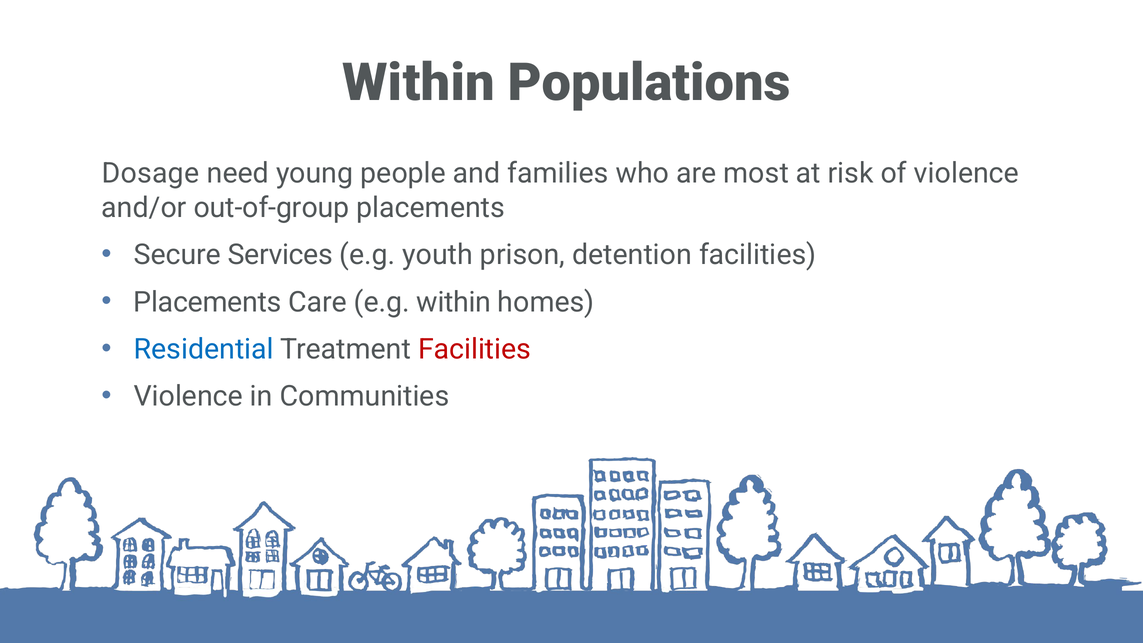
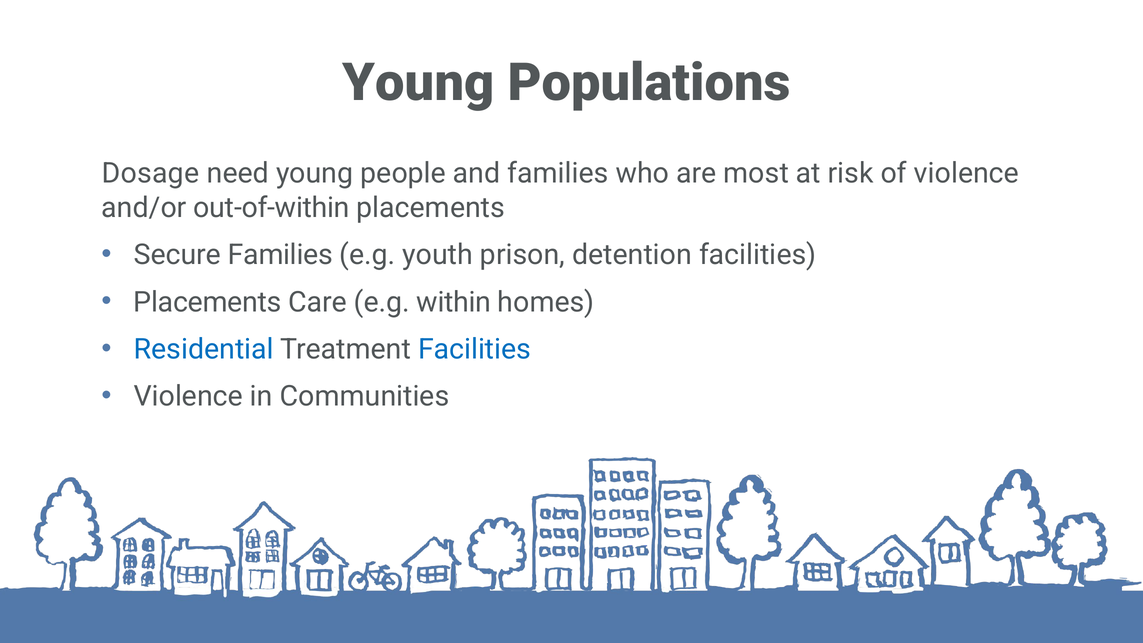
Within: Within -> Young (418, 83)
out-of-group: out-of-group -> out-of-within (272, 208)
Secure Services: Services -> Families (280, 255)
Facilities colour: red -> blue (475, 349)
